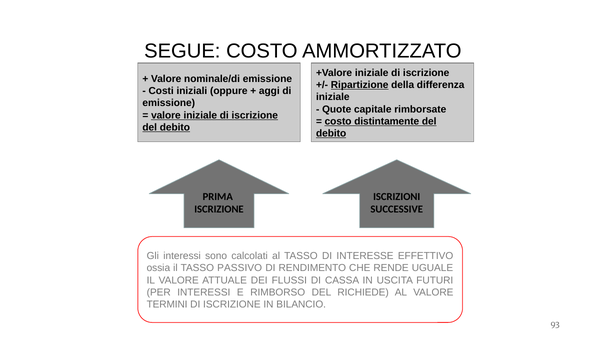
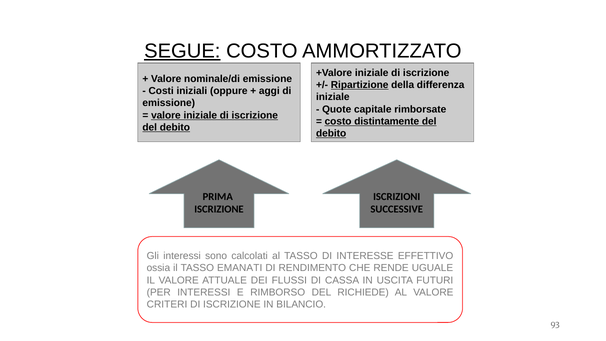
SEGUE underline: none -> present (182, 51)
PASSIVO: PASSIVO -> EMANATI (240, 268)
TERMINI: TERMINI -> CRITERI (167, 304)
